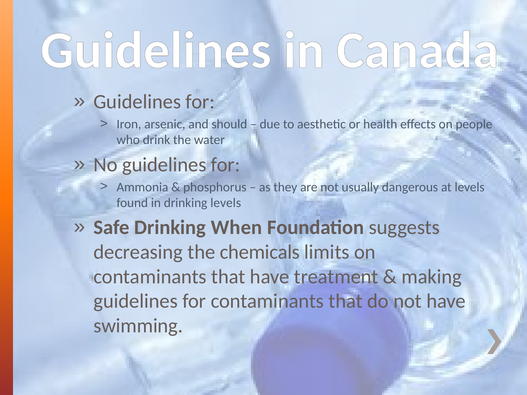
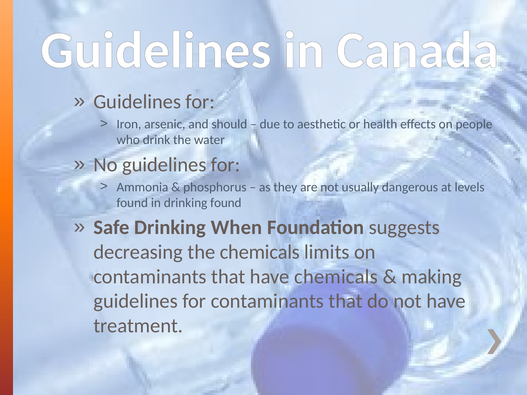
drinking levels: levels -> found (226, 203)
have treatment: treatment -> chemicals (336, 277)
swimming: swimming -> treatment (138, 326)
